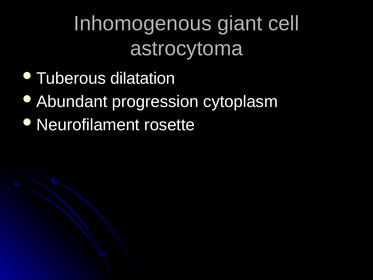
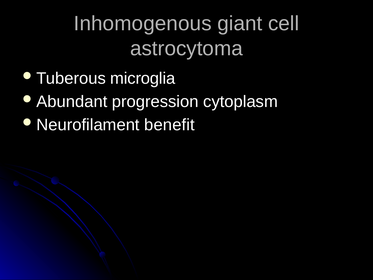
dilatation: dilatation -> microglia (143, 78)
rosette: rosette -> benefit (170, 125)
